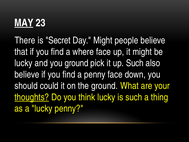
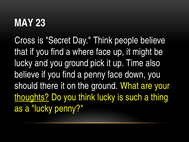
MAY underline: present -> none (24, 23)
There: There -> Cross (25, 40)
Day Might: Might -> Think (103, 40)
up Such: Such -> Time (135, 63)
could: could -> there (49, 86)
